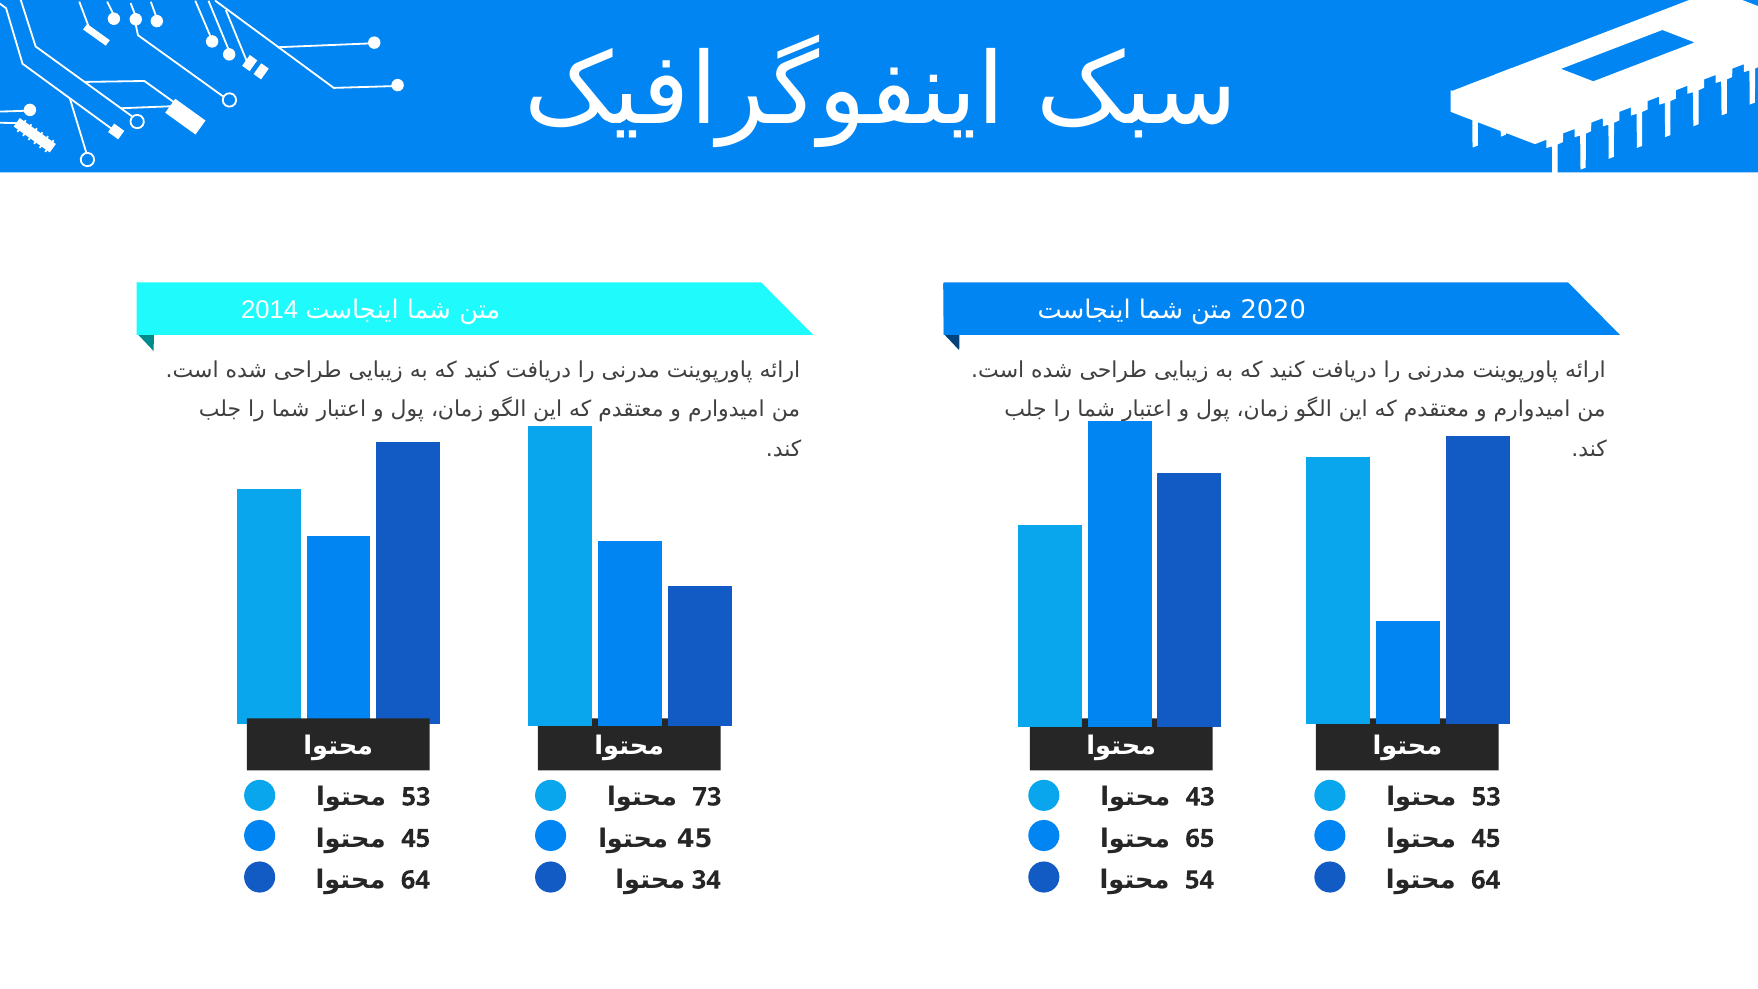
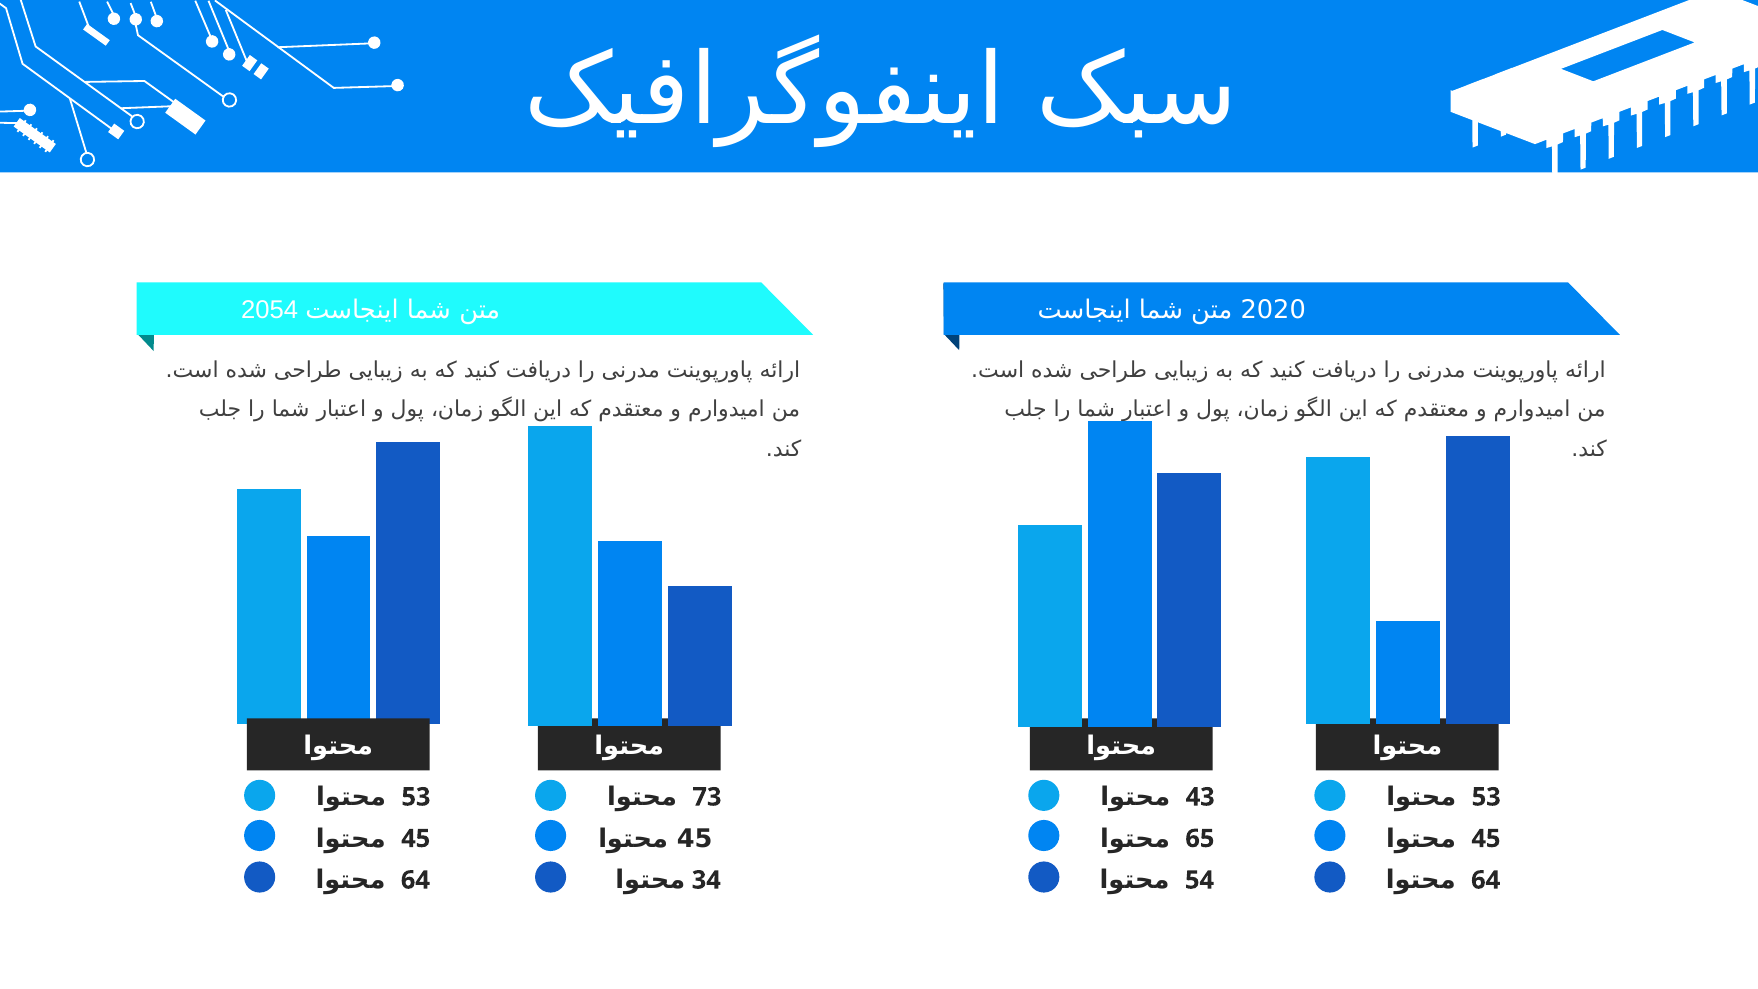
2014: 2014 -> 2054 (270, 310)
